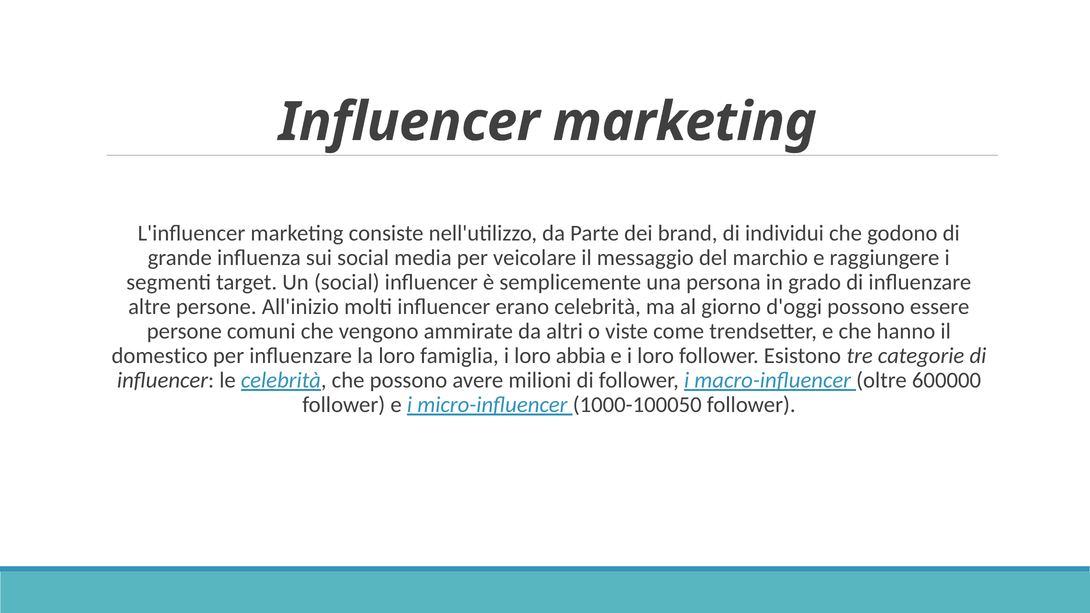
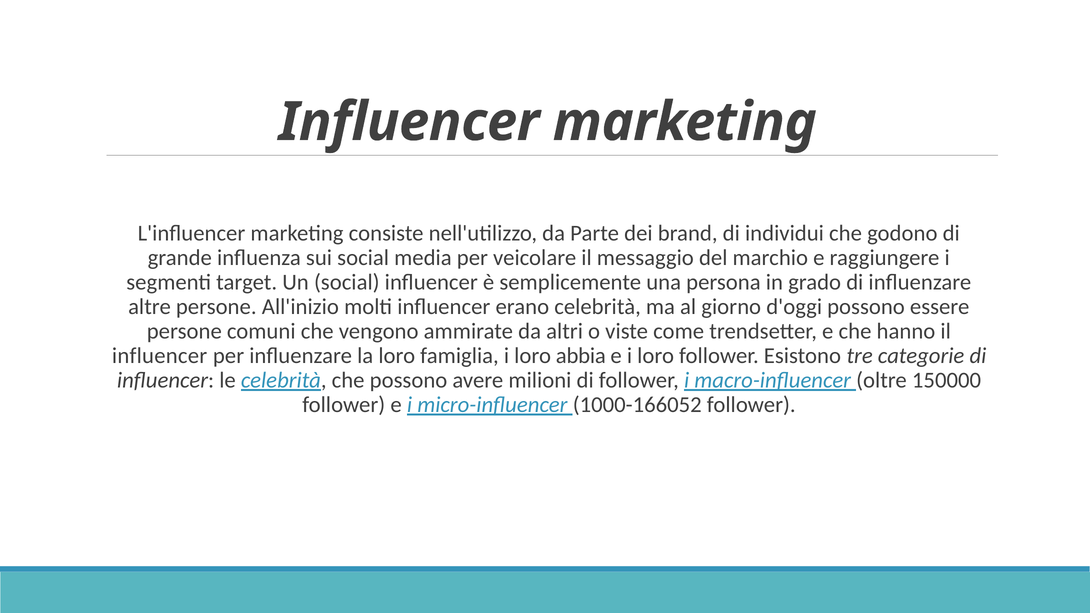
domestico: domestico -> influencer (160, 356)
600000: 600000 -> 150000 (947, 380)
1000-100050: 1000-100050 -> 1000-166052 (637, 405)
